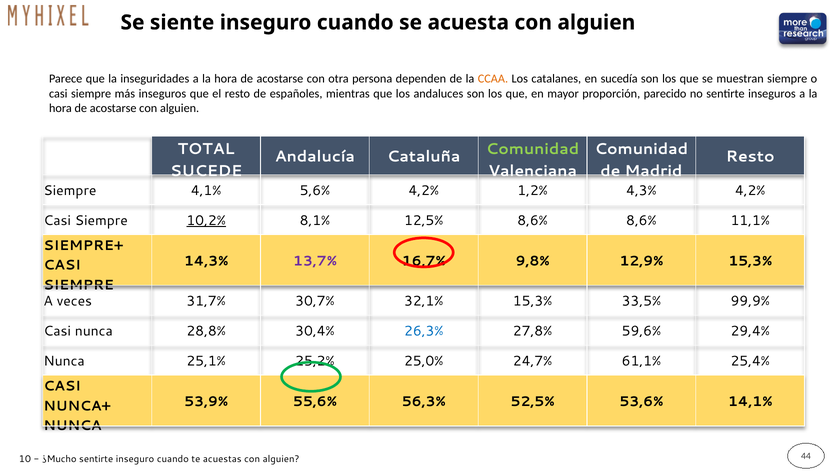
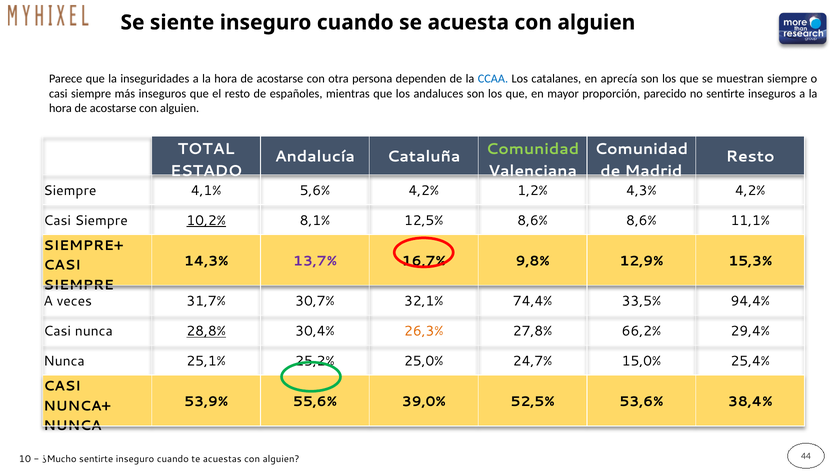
CCAA colour: orange -> blue (493, 79)
sucedía: sucedía -> aprecía (619, 79)
SUCEDE: SUCEDE -> ESTADO (206, 171)
32,1% 15,3%: 15,3% -> 74,4% (533, 301)
99,9%: 99,9% -> 94,4% (750, 301)
28,8% underline: none -> present (206, 331)
26,3% colour: blue -> orange (424, 331)
59,6%: 59,6% -> 66,2% (641, 331)
61,1%: 61,1% -> 15,0% (641, 361)
56,3%: 56,3% -> 39,0% (424, 401)
14,1%: 14,1% -> 38,4% (750, 401)
